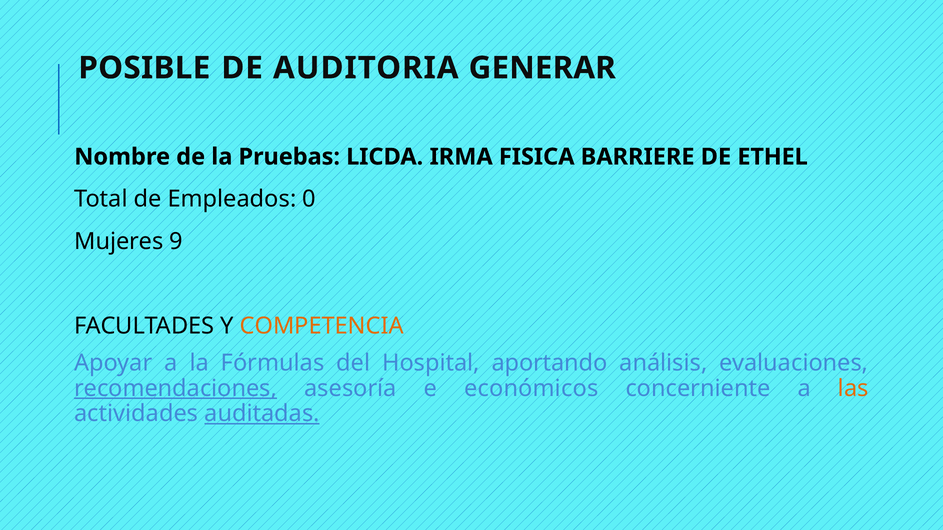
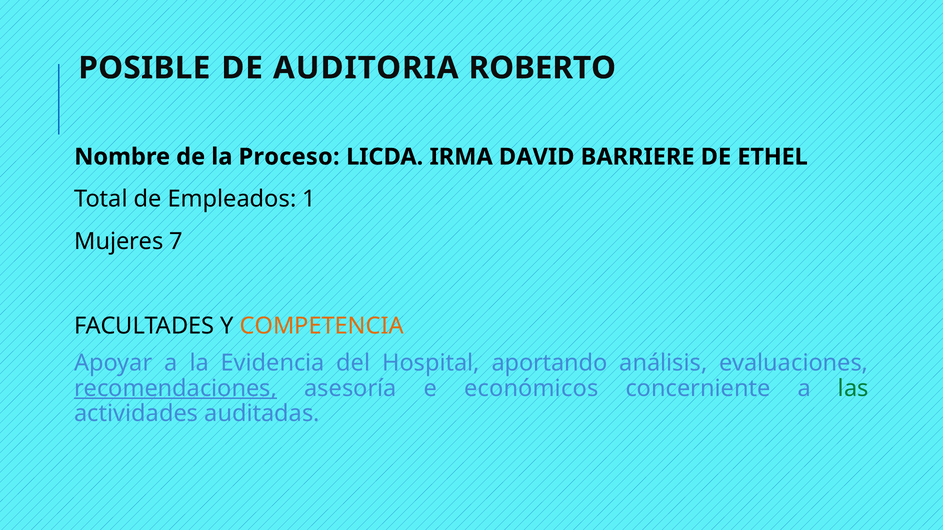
GENERAR: GENERAR -> ROBERTO (542, 68)
Pruebas: Pruebas -> Proceso (289, 157)
FISICA: FISICA -> DAVID (537, 157)
0: 0 -> 1 (309, 199)
9: 9 -> 7 (176, 242)
Fórmulas: Fórmulas -> Evidencia (273, 363)
las colour: orange -> green (853, 389)
auditadas underline: present -> none (262, 414)
